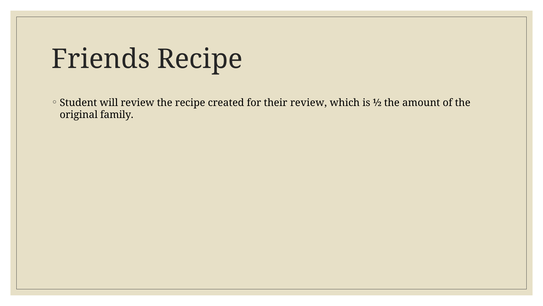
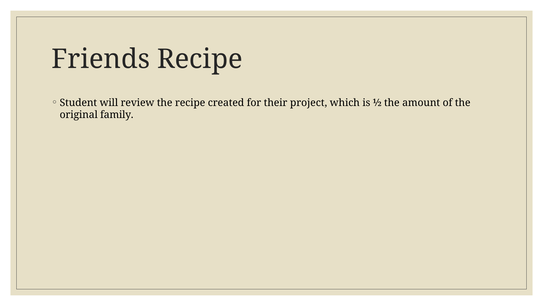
their review: review -> project (309, 103)
